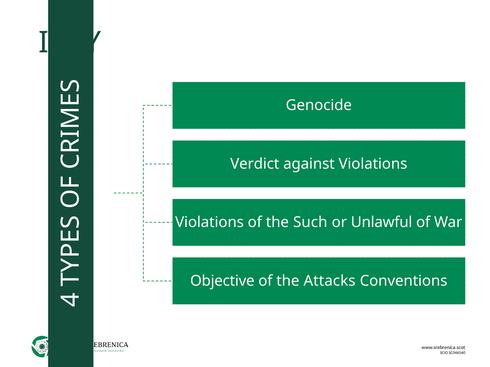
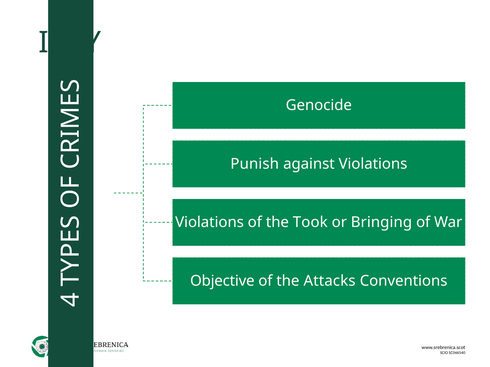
Verdict: Verdict -> Punish (255, 164)
Such: Such -> Took (310, 223)
Unlawful: Unlawful -> Bringing (381, 223)
